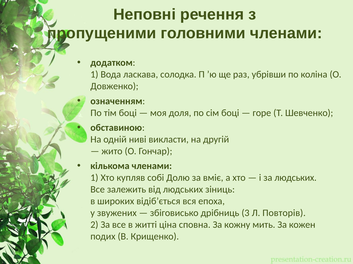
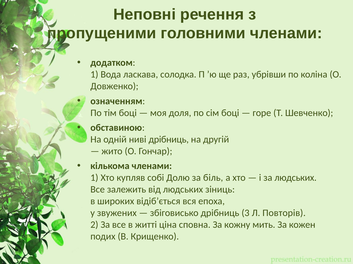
ниві викласти: викласти -> дрібниць (169, 140)
вміє: вміє -> біль (213, 178)
